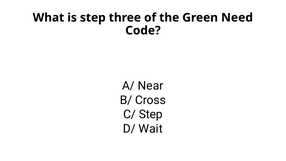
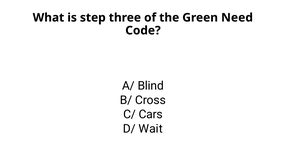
Near: Near -> Blind (151, 86)
C/ Step: Step -> Cars (151, 114)
